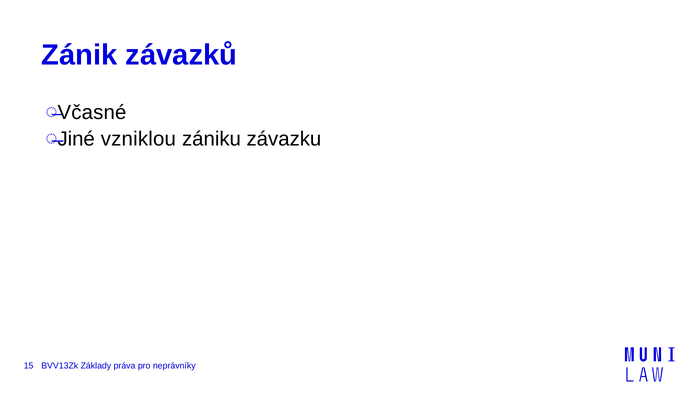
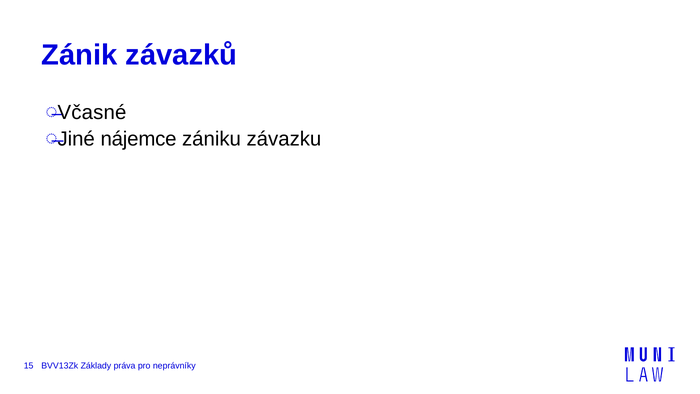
vzniklou: vzniklou -> nájemce (139, 139)
